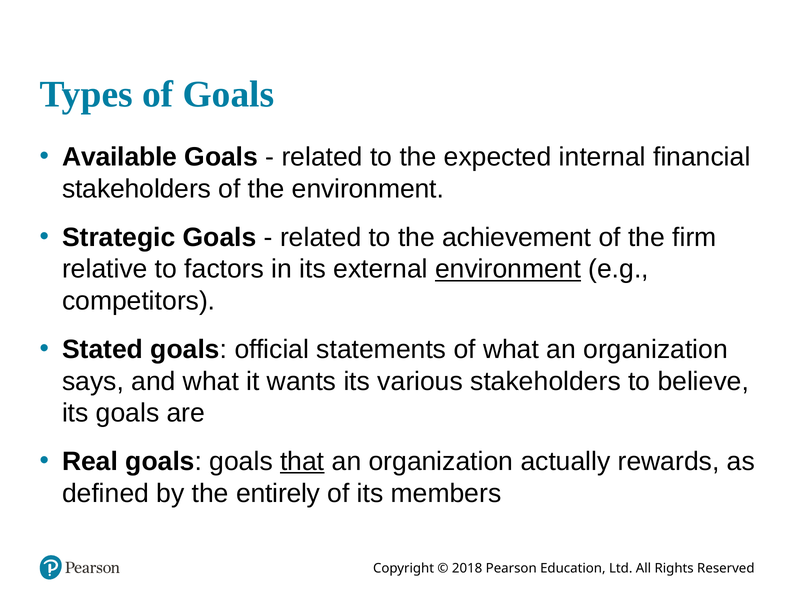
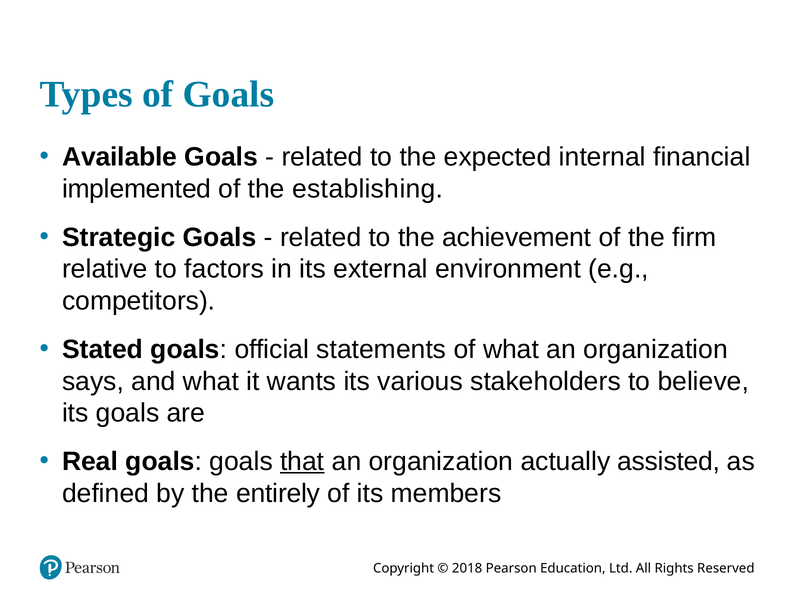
stakeholders: stakeholders -> implemented (137, 189)
the environment: environment -> establishing (368, 189)
environment underline: present -> none (508, 269)
rewards: rewards -> assisted (669, 462)
